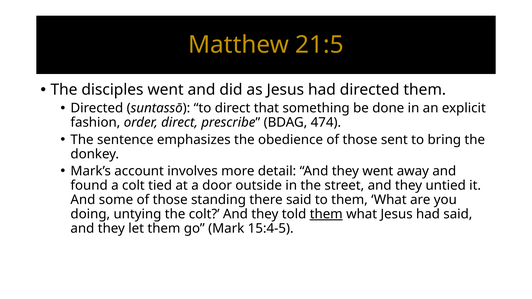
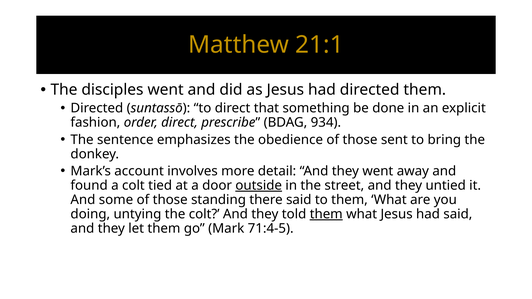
21:5: 21:5 -> 21:1 (319, 45)
474: 474 -> 934 (326, 123)
outside underline: none -> present (259, 186)
15:4-5: 15:4-5 -> 71:4-5 (271, 229)
